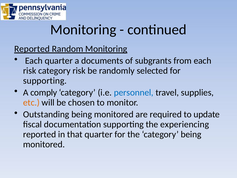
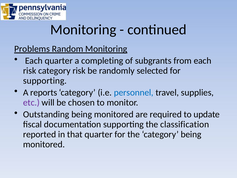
Reported: Reported -> Problems (32, 49)
documents: documents -> completing (102, 61)
comply: comply -> reports (44, 92)
etc colour: orange -> purple (31, 102)
experiencing: experiencing -> classification (185, 124)
